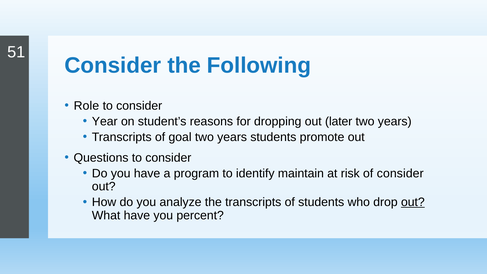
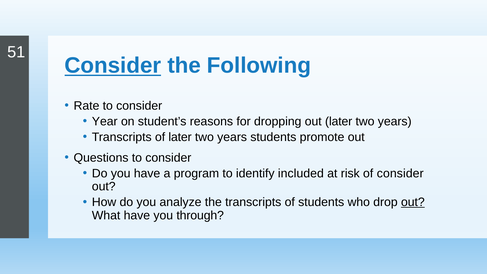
Consider underline: none -> present (113, 66)
Role: Role -> Rate (87, 106)
of goal: goal -> later (180, 137)
maintain: maintain -> included (301, 173)
percent: percent -> through (200, 215)
